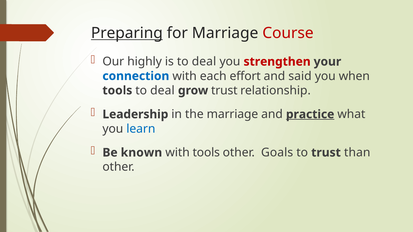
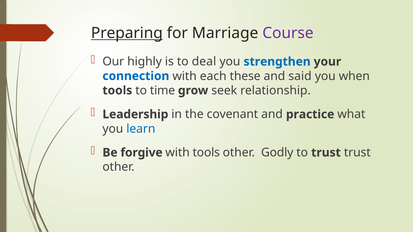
Course colour: red -> purple (288, 33)
strengthen colour: red -> blue (277, 62)
effort: effort -> these (245, 76)
tools to deal: deal -> time (163, 91)
grow trust: trust -> seek (224, 91)
the marriage: marriage -> covenant (232, 114)
practice underline: present -> none (310, 114)
known: known -> forgive (142, 153)
Goals: Goals -> Godly (277, 153)
trust than: than -> trust (357, 153)
